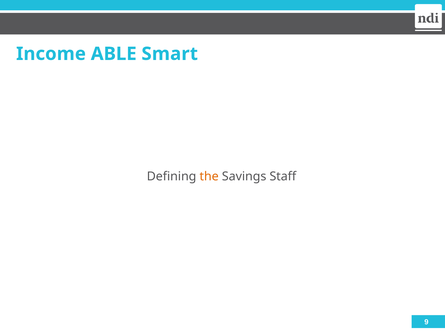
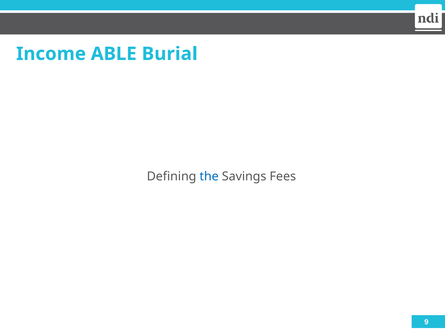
Smart: Smart -> Burial (170, 54)
the colour: orange -> blue (209, 177)
Staff: Staff -> Fees (283, 177)
